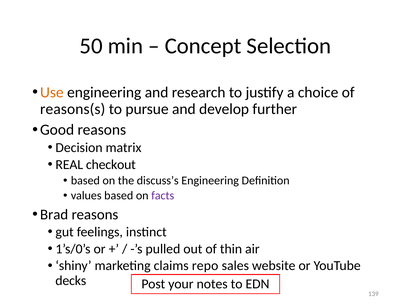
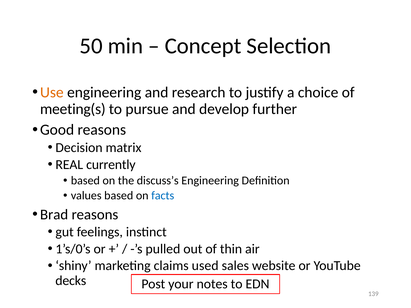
reasons(s: reasons(s -> meeting(s (73, 109)
checkout: checkout -> currently (111, 165)
facts colour: purple -> blue (163, 196)
repo: repo -> used (205, 266)
